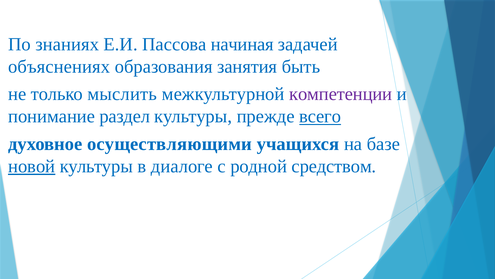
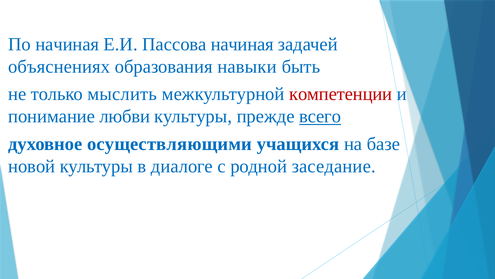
По знаниях: знаниях -> начиная (67, 44)
занятия: занятия -> навыки (247, 67)
компетенции colour: purple -> red (341, 94)
раздел: раздел -> любви (125, 116)
новой underline: present -> none (32, 166)
средством: средством -> заседание (334, 166)
